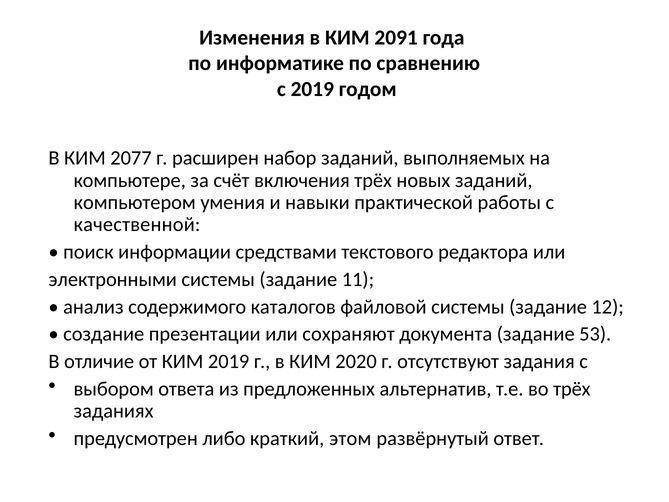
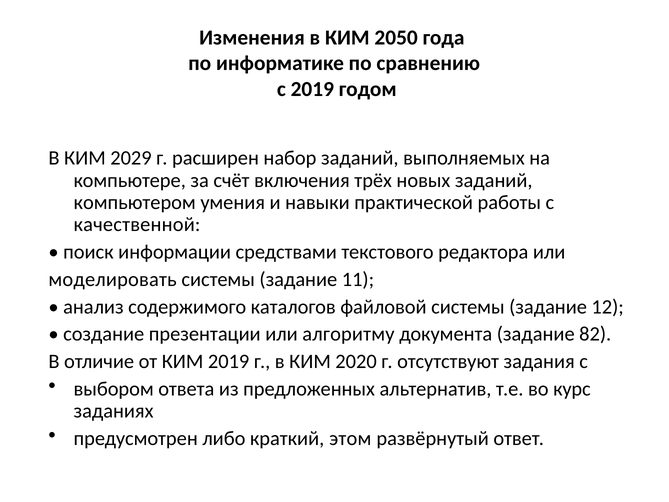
2091: 2091 -> 2050 (396, 38)
2077: 2077 -> 2029 (131, 158)
электронными: электронными -> моделировать (113, 279)
сохраняют: сохраняют -> алгоритму (348, 334)
53: 53 -> 82 (595, 334)
во трёх: трёх -> курс (572, 389)
